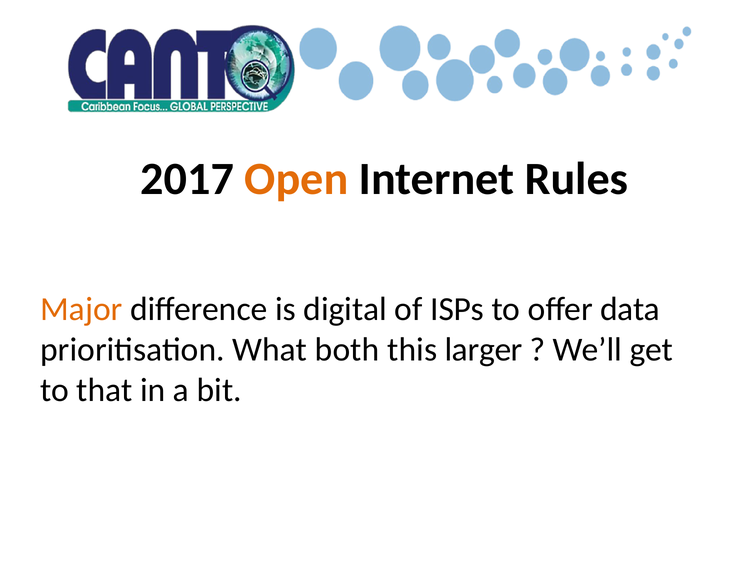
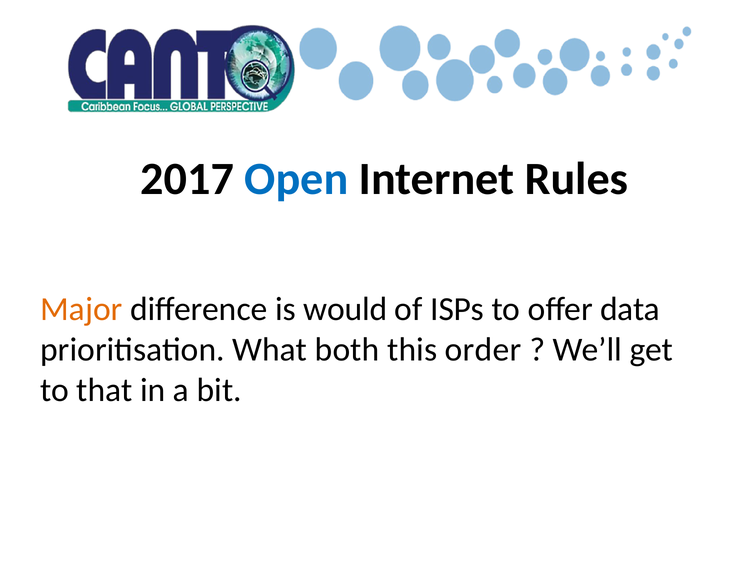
Open colour: orange -> blue (296, 179)
digital: digital -> would (345, 309)
larger: larger -> order (483, 350)
